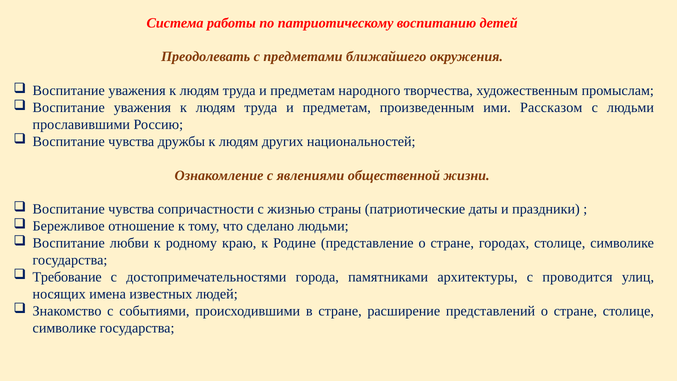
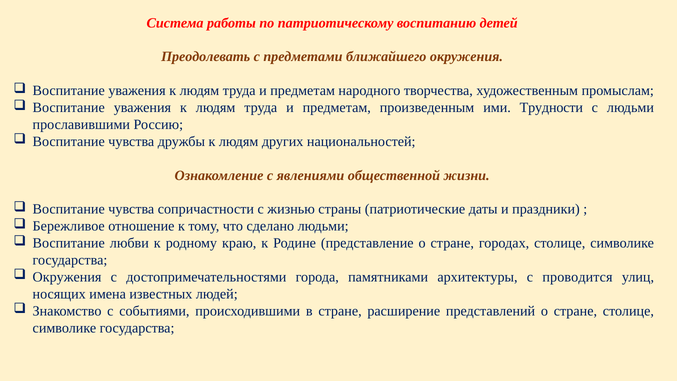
Рассказом: Рассказом -> Трудности (551, 108)
Требование: Требование -> Окружения (67, 277)
